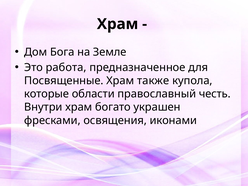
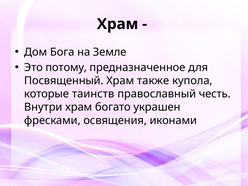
работа: работа -> потому (66, 67)
Посвященные: Посвященные -> Посвященный (64, 81)
области: области -> таинств (93, 94)
